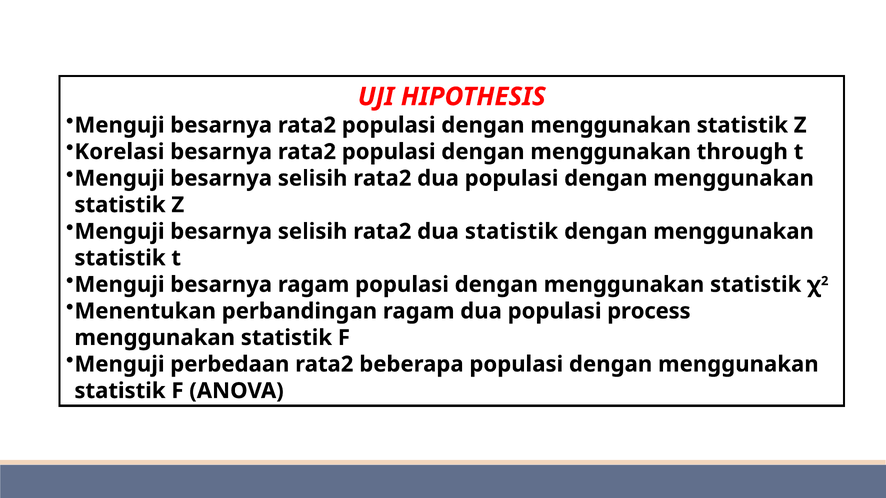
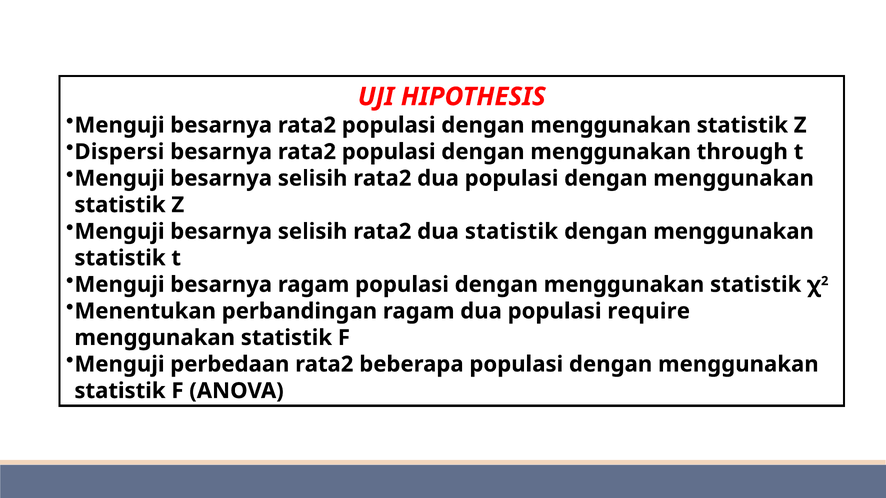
Korelasi: Korelasi -> Dispersi (119, 152)
process: process -> require (649, 311)
